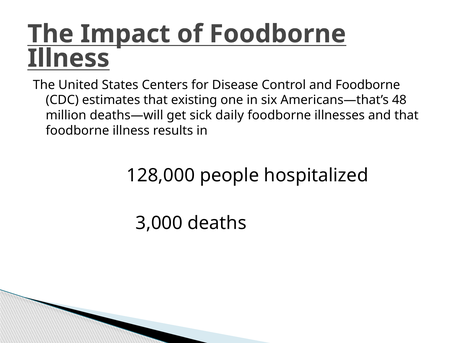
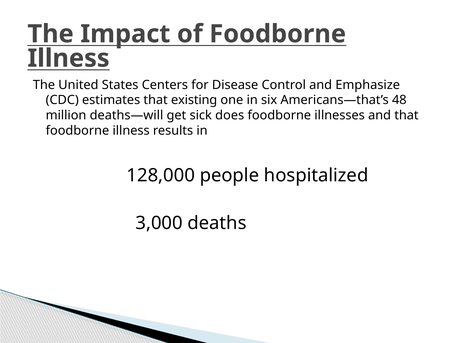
and Foodborne: Foodborne -> Emphasize (368, 85)
daily: daily -> does (230, 116)
